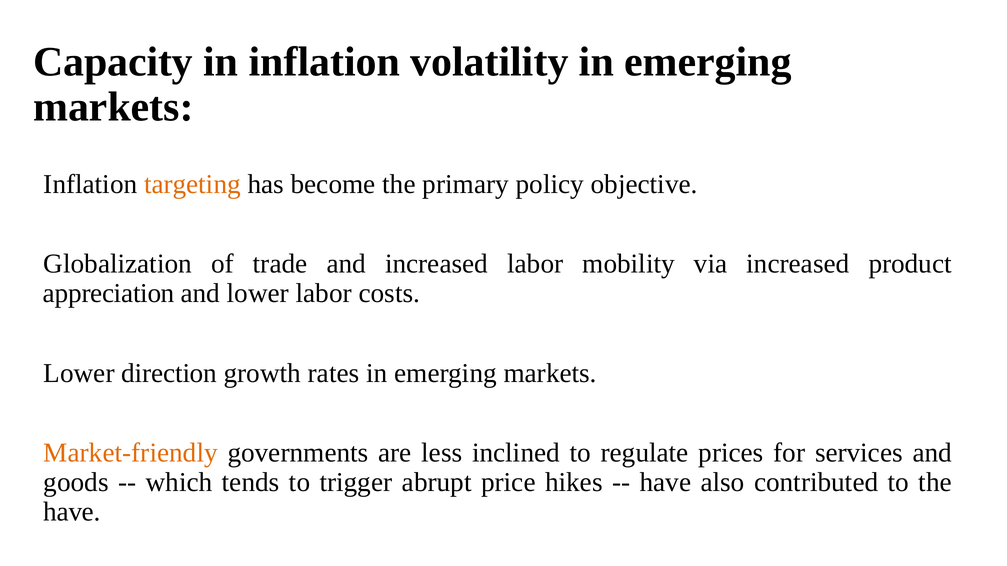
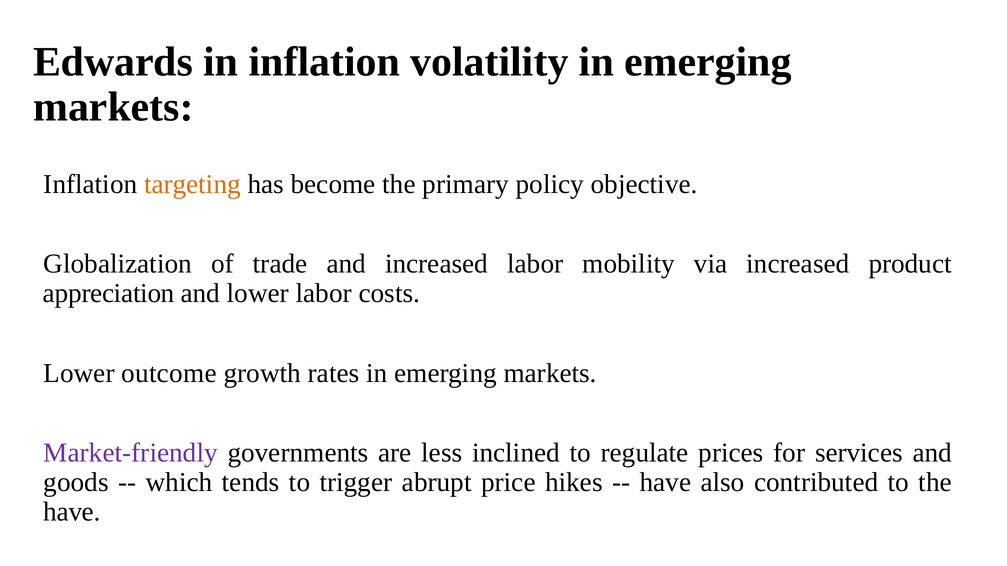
Capacity: Capacity -> Edwards (113, 62)
direction: direction -> outcome (169, 373)
Market-friendly colour: orange -> purple (131, 453)
